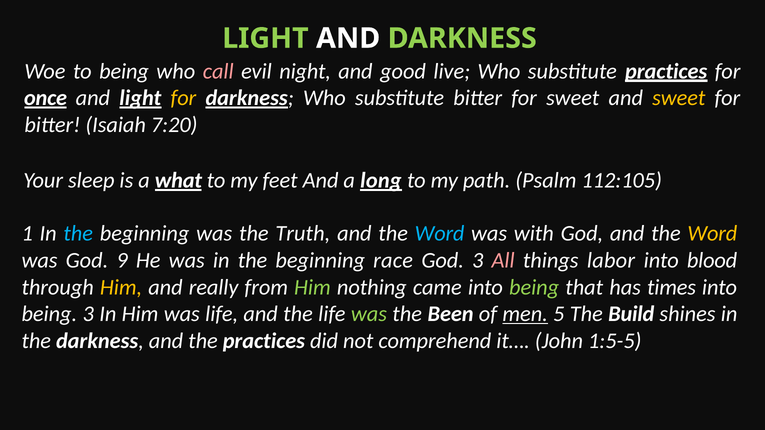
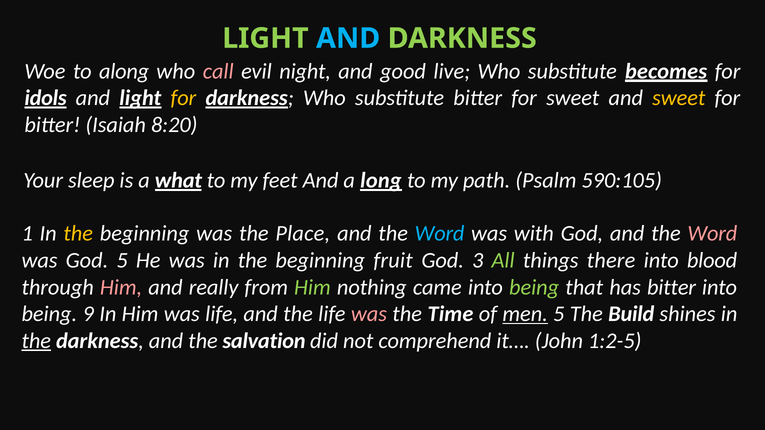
AND colour: white -> light blue (348, 38)
to being: being -> along (124, 71)
substitute practices: practices -> becomes (666, 71)
once: once -> idols (46, 98)
7:20: 7:20 -> 8:20 (174, 125)
112:105: 112:105 -> 590:105 (622, 181)
the colour: light blue -> yellow (78, 234)
Truth: Truth -> Place (303, 234)
Word colour: yellow -> pink (712, 234)
God 9: 9 -> 5 (122, 261)
race: race -> fruit (393, 261)
All colour: pink -> light green (503, 261)
labor: labor -> there (611, 261)
Him colour: yellow -> pink (121, 287)
has times: times -> bitter (672, 287)
being 3: 3 -> 9 (88, 314)
was colour: light green -> pink (369, 314)
Been: Been -> Time (450, 314)
the underline: none -> present (36, 341)
the practices: practices -> salvation (264, 341)
1:5-5: 1:5-5 -> 1:2-5 (615, 341)
